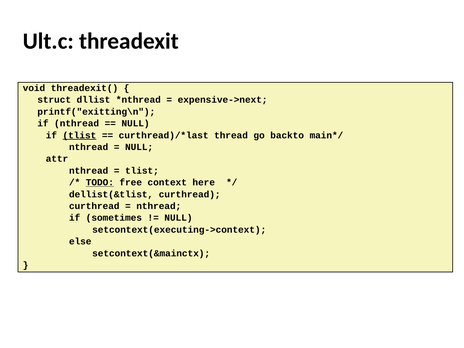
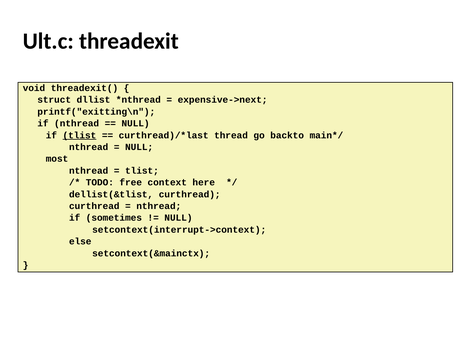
attr: attr -> most (57, 159)
TODO underline: present -> none (100, 182)
setcontext(executing->context: setcontext(executing->context -> setcontext(interrupt->context (179, 230)
